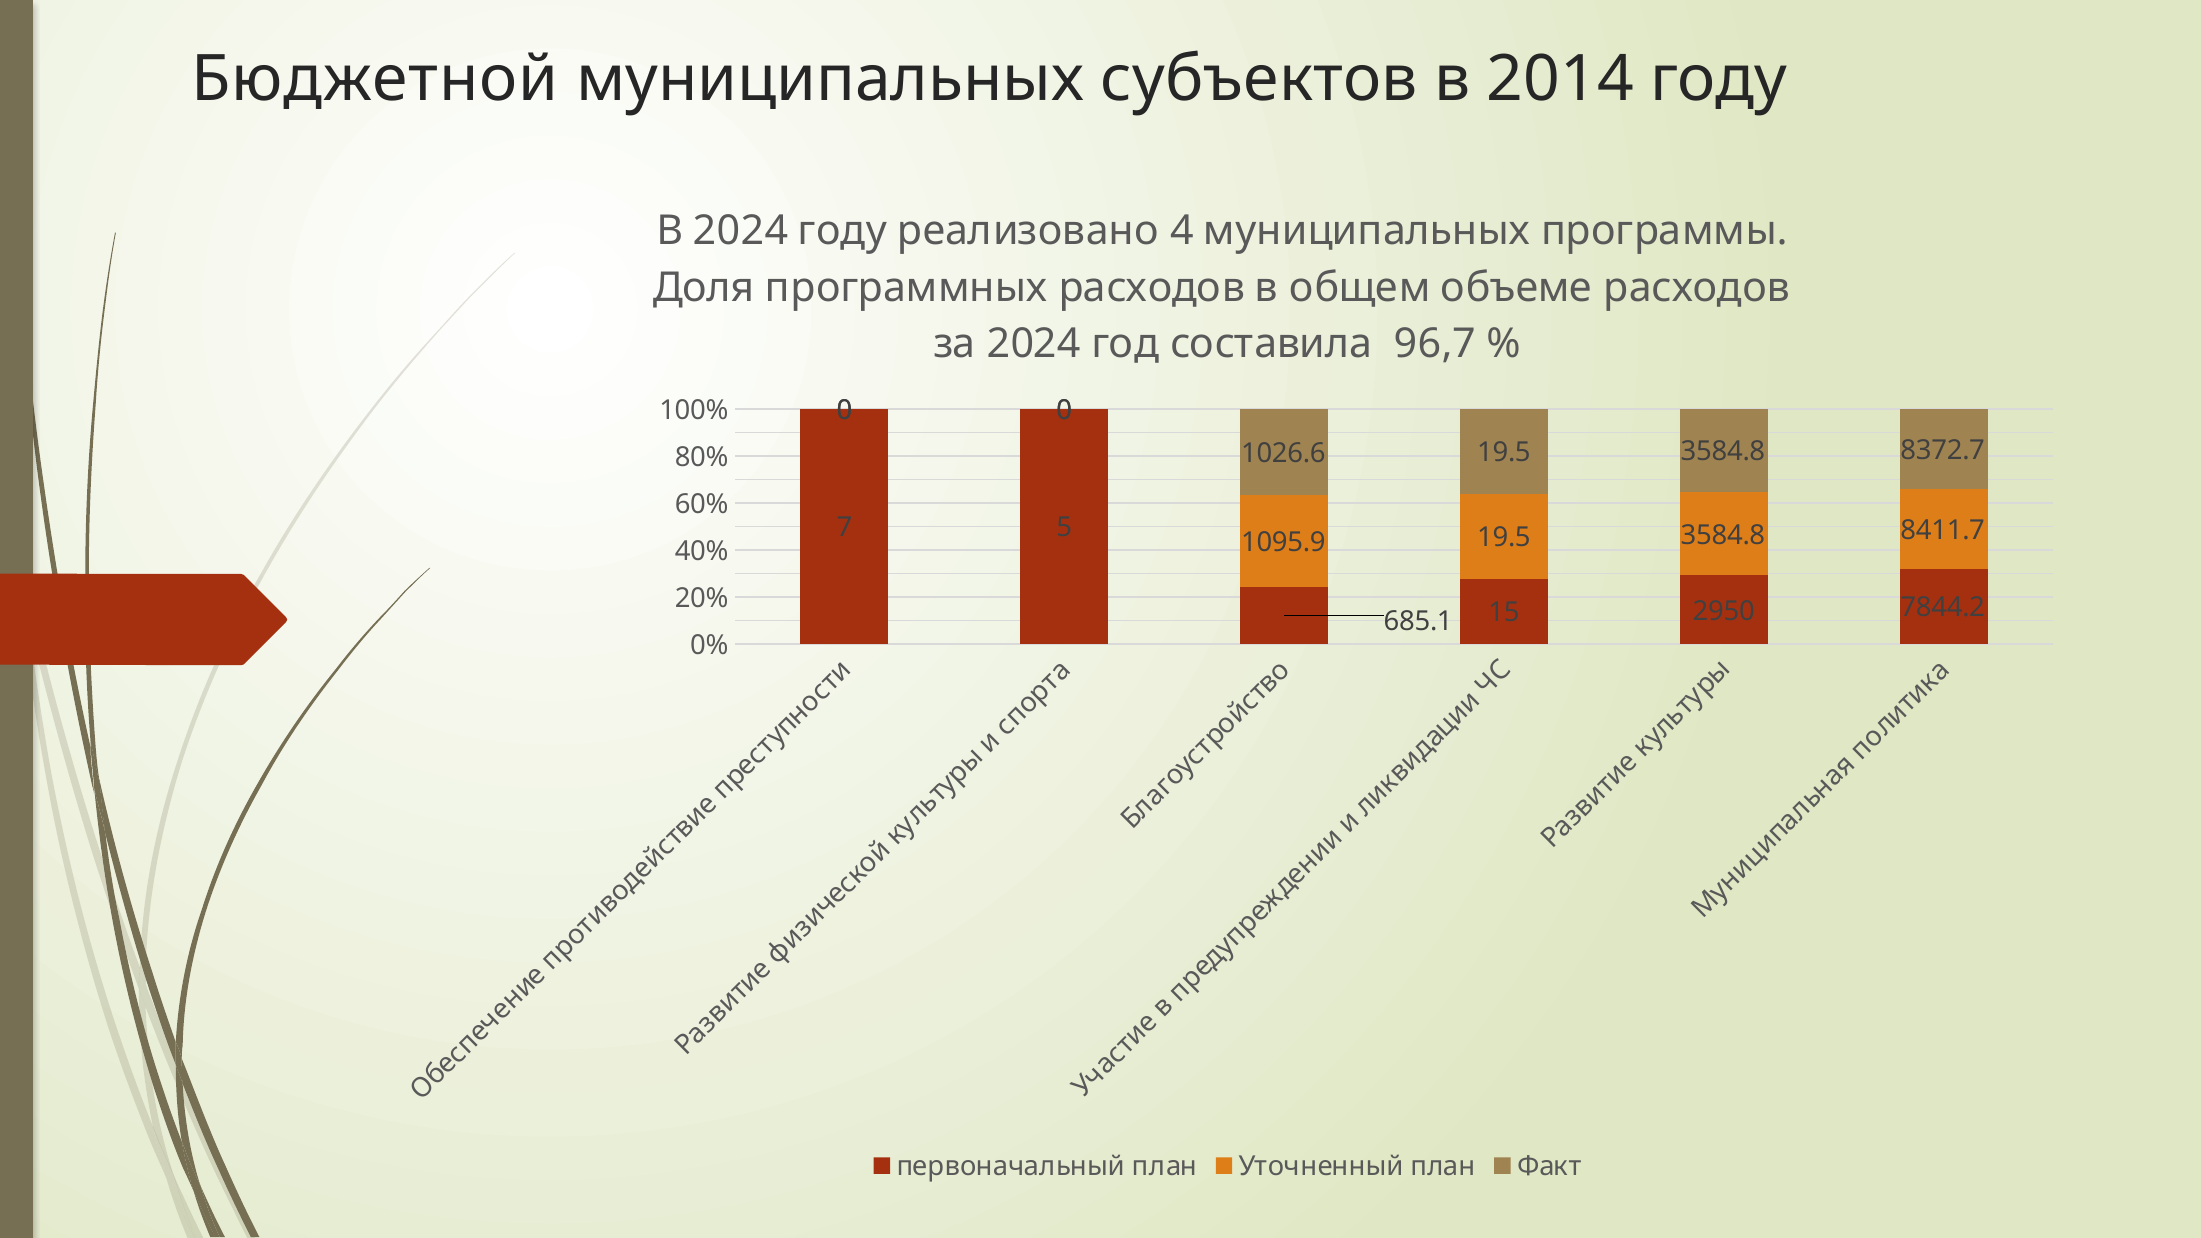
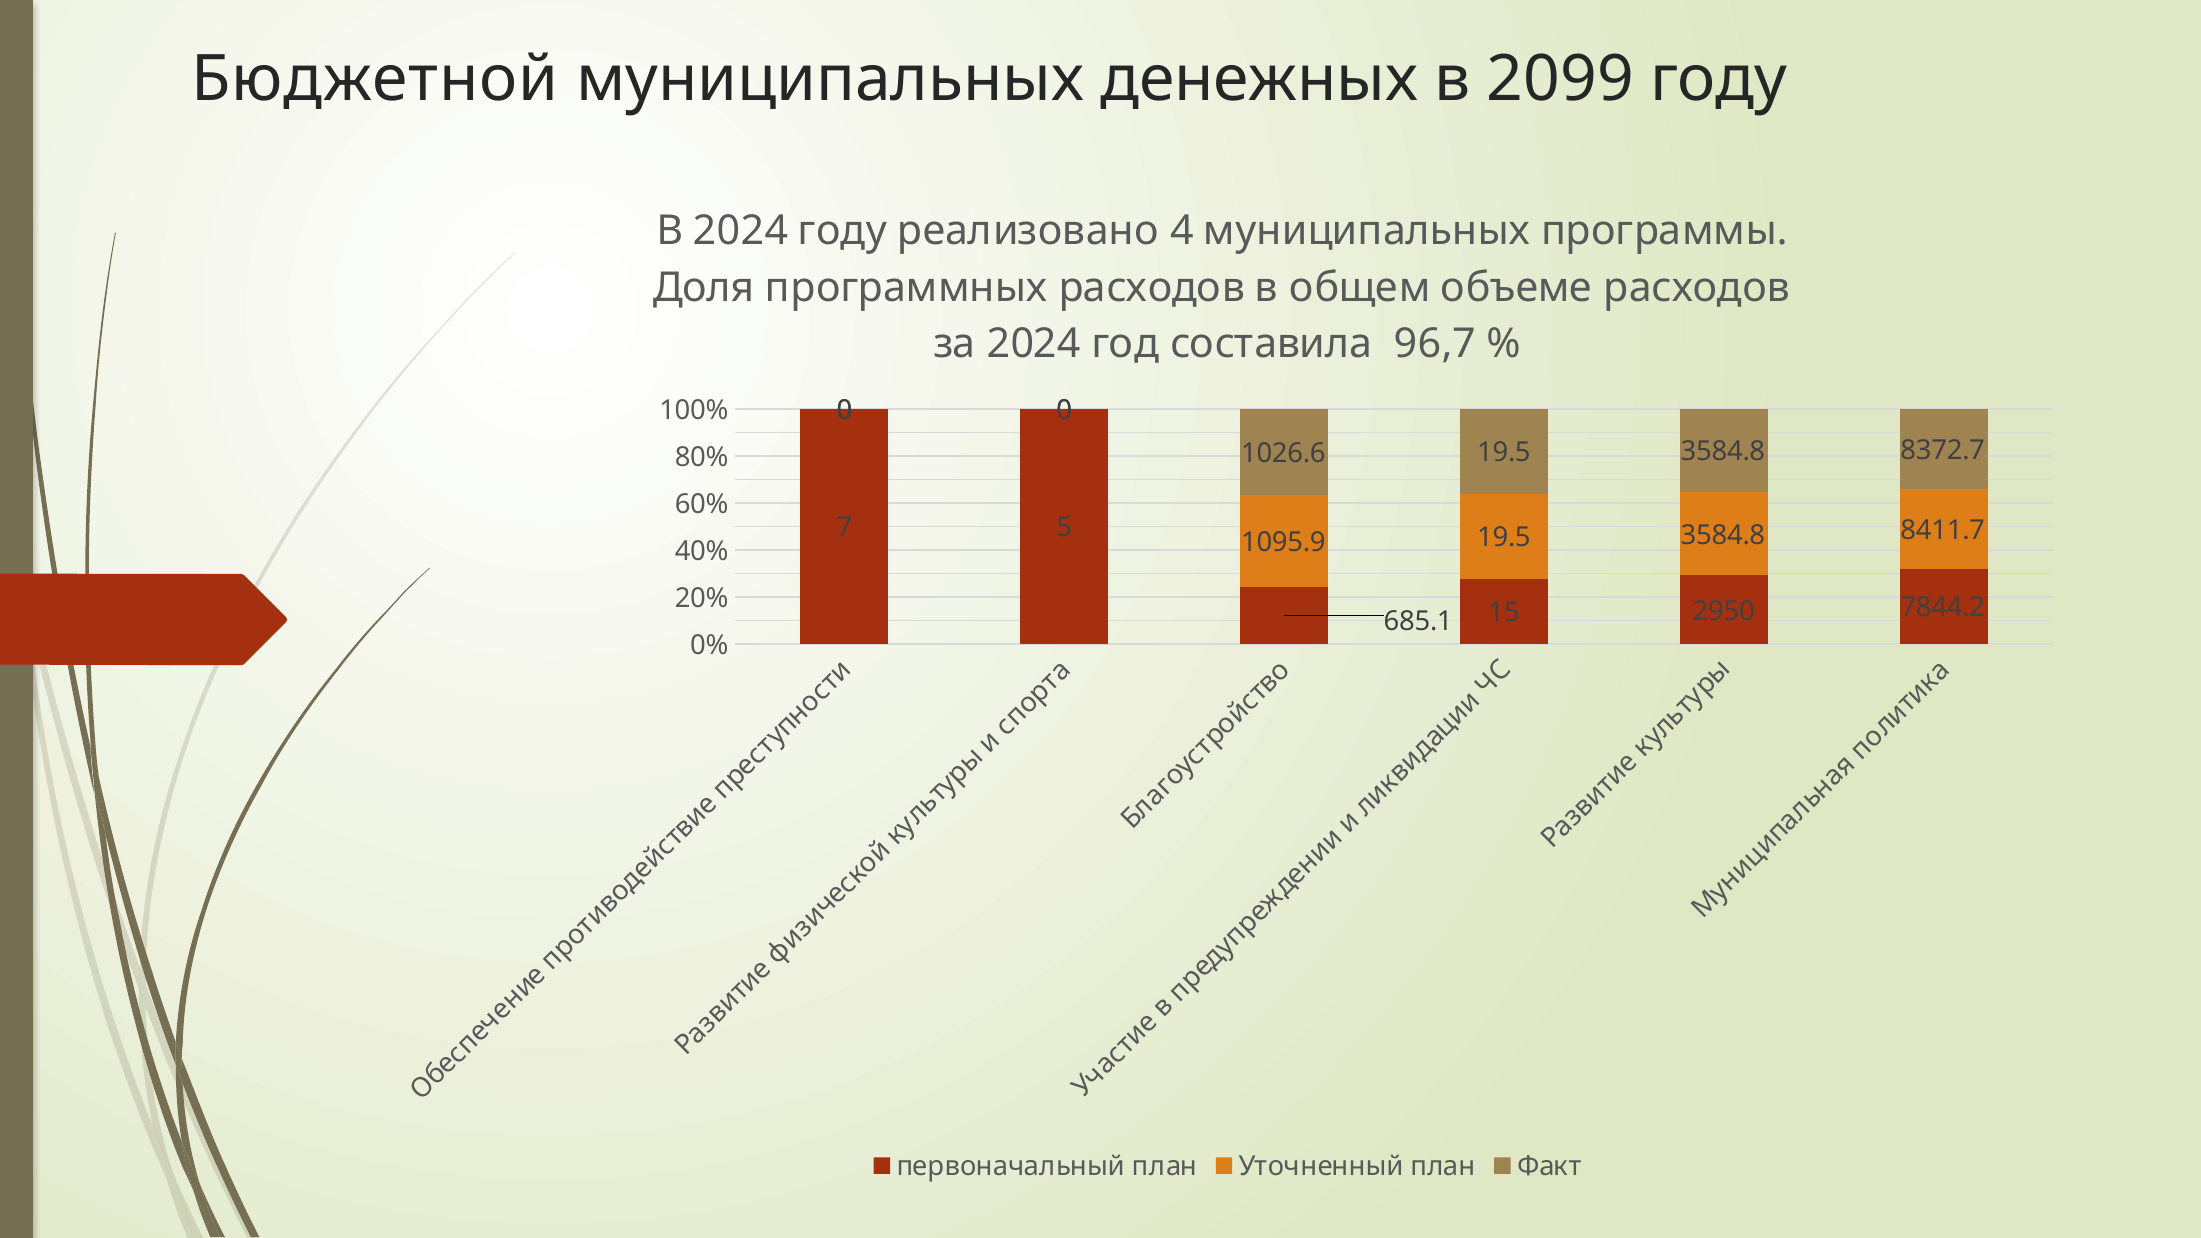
субъектов: субъектов -> денежных (1259, 80)
2014: 2014 -> 2099 (1560, 80)
